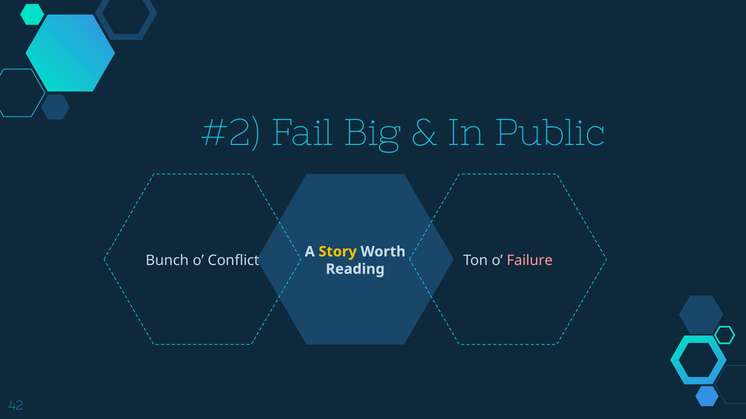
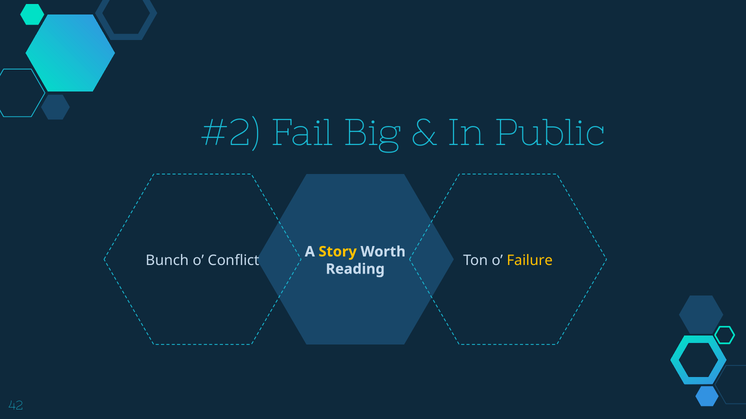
Failure colour: pink -> yellow (530, 261)
